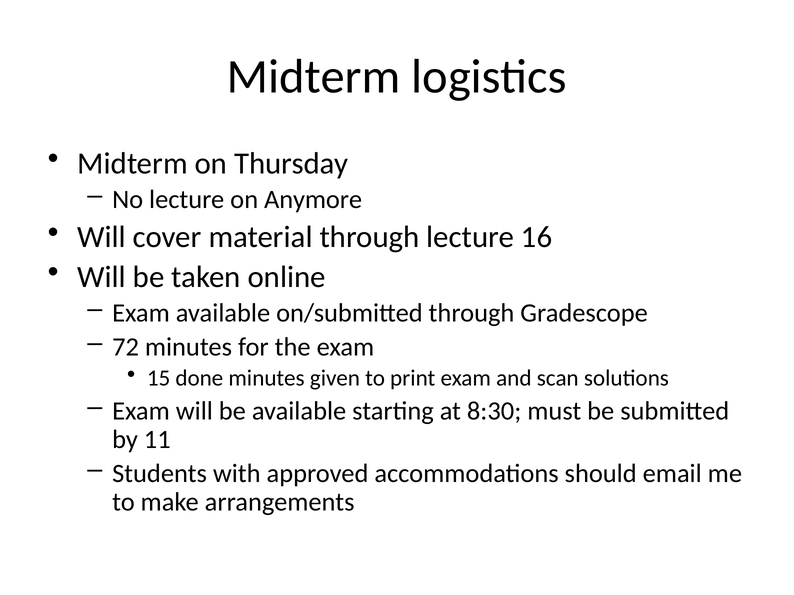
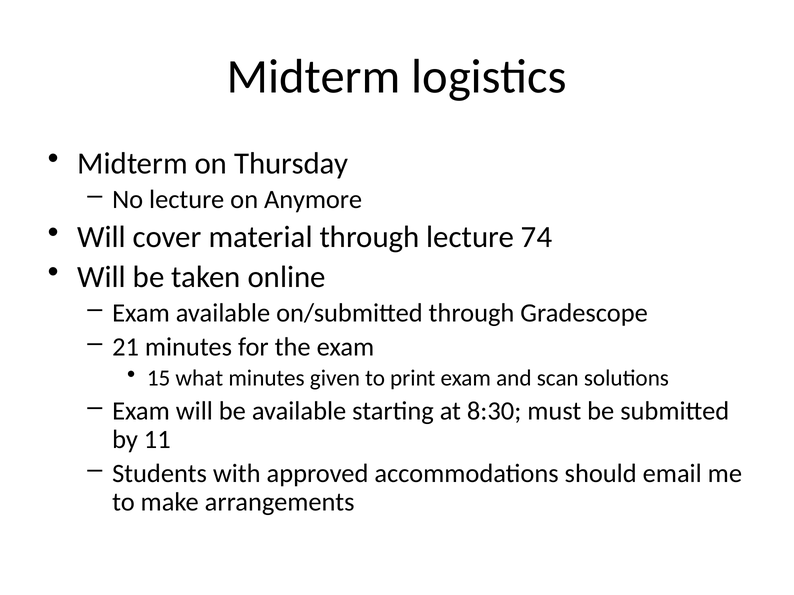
16: 16 -> 74 (537, 237)
72: 72 -> 21 (126, 347)
done: done -> what (199, 378)
